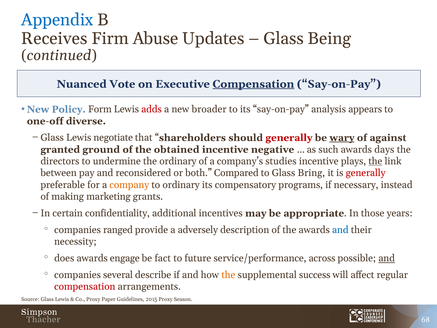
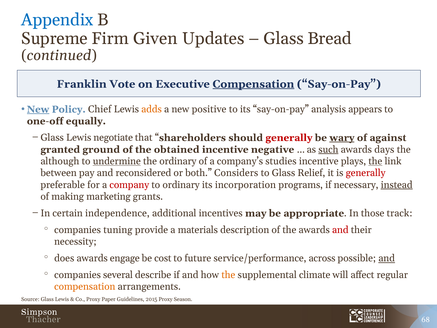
Receives: Receives -> Supreme (54, 38)
Abuse: Abuse -> Given (155, 38)
Being: Being -> Bread (330, 38)
Nuanced: Nuanced -> Franklin (82, 84)
New underline: none -> present (38, 109)
Form: Form -> Chief (100, 109)
adds colour: red -> orange (152, 109)
broader: broader -> positive (209, 109)
diverse: diverse -> equally (86, 121)
such underline: none -> present (328, 149)
directors: directors -> although (60, 161)
undermine underline: none -> present (117, 161)
Compared: Compared -> Considers (236, 173)
Bring: Bring -> Relief (311, 173)
company colour: orange -> red (129, 185)
compensatory: compensatory -> incorporation (245, 185)
instead underline: none -> present (397, 185)
confidentiality: confidentiality -> independence (117, 213)
years: years -> track (400, 213)
ranged: ranged -> tuning (118, 230)
adversely: adversely -> materials (198, 230)
and colour: blue -> red (340, 230)
fact: fact -> cost (163, 258)
success: success -> climate (315, 275)
compensation colour: red -> orange (85, 286)
